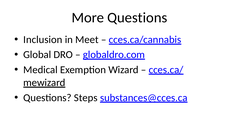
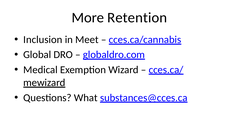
More Questions: Questions -> Retention (137, 18)
Steps: Steps -> What (86, 98)
